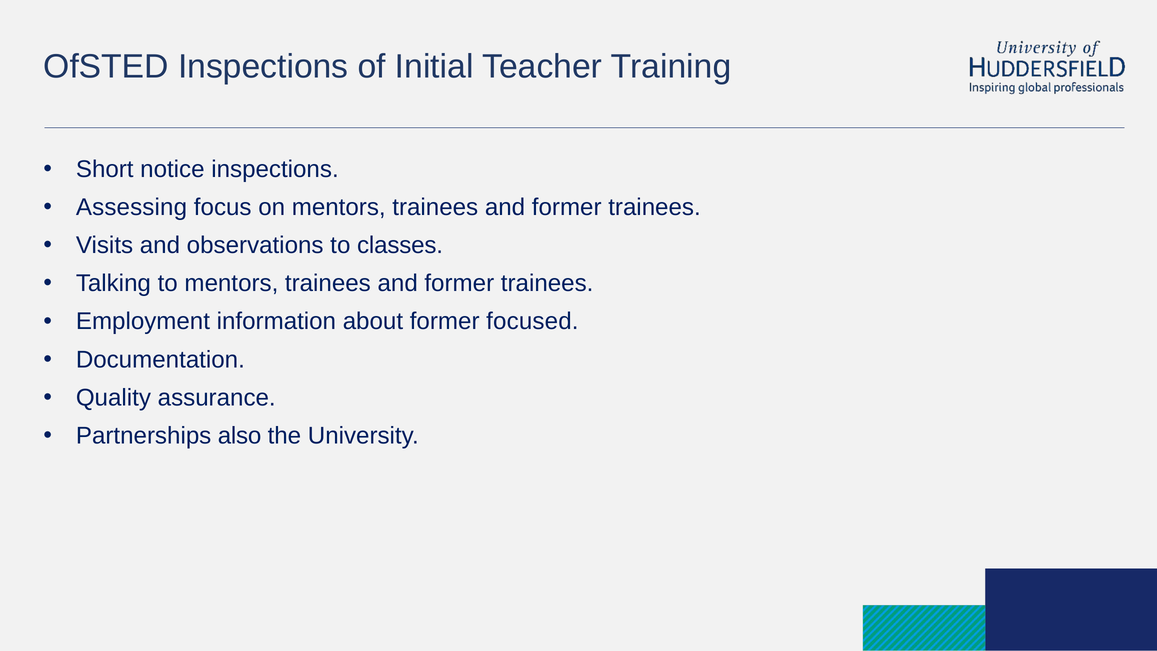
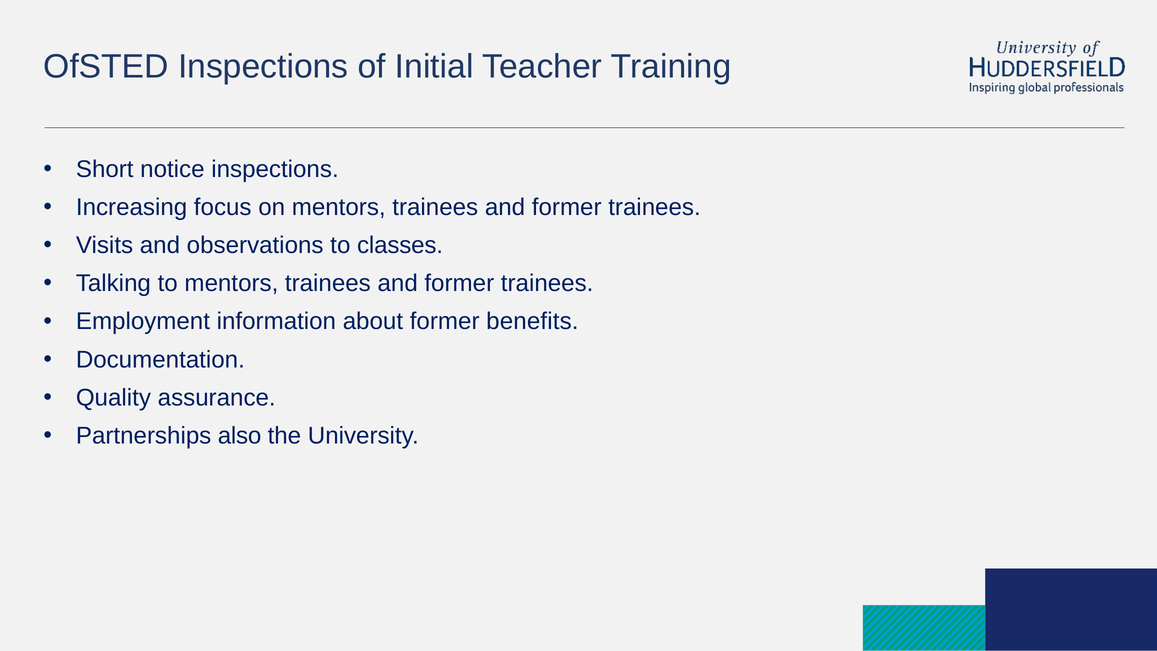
Assessing: Assessing -> Increasing (132, 207)
focused: focused -> benefits (532, 321)
